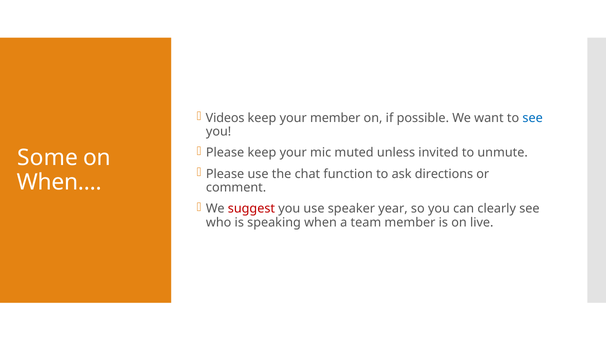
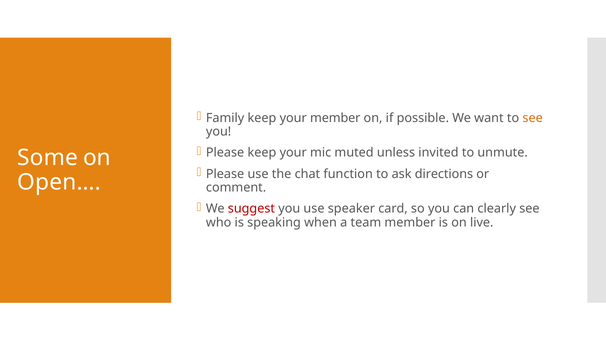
Videos: Videos -> Family (225, 118)
see colour: blue -> orange (533, 118)
When…: When… -> Open… (59, 182)
year: year -> card (393, 209)
